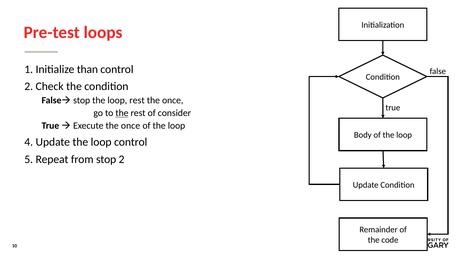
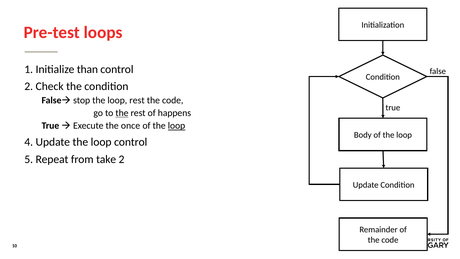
once: once -> code (173, 100)
consider: consider -> happens (174, 113)
loop underline: none -> present (177, 126)
from stop: stop -> take (106, 159)
